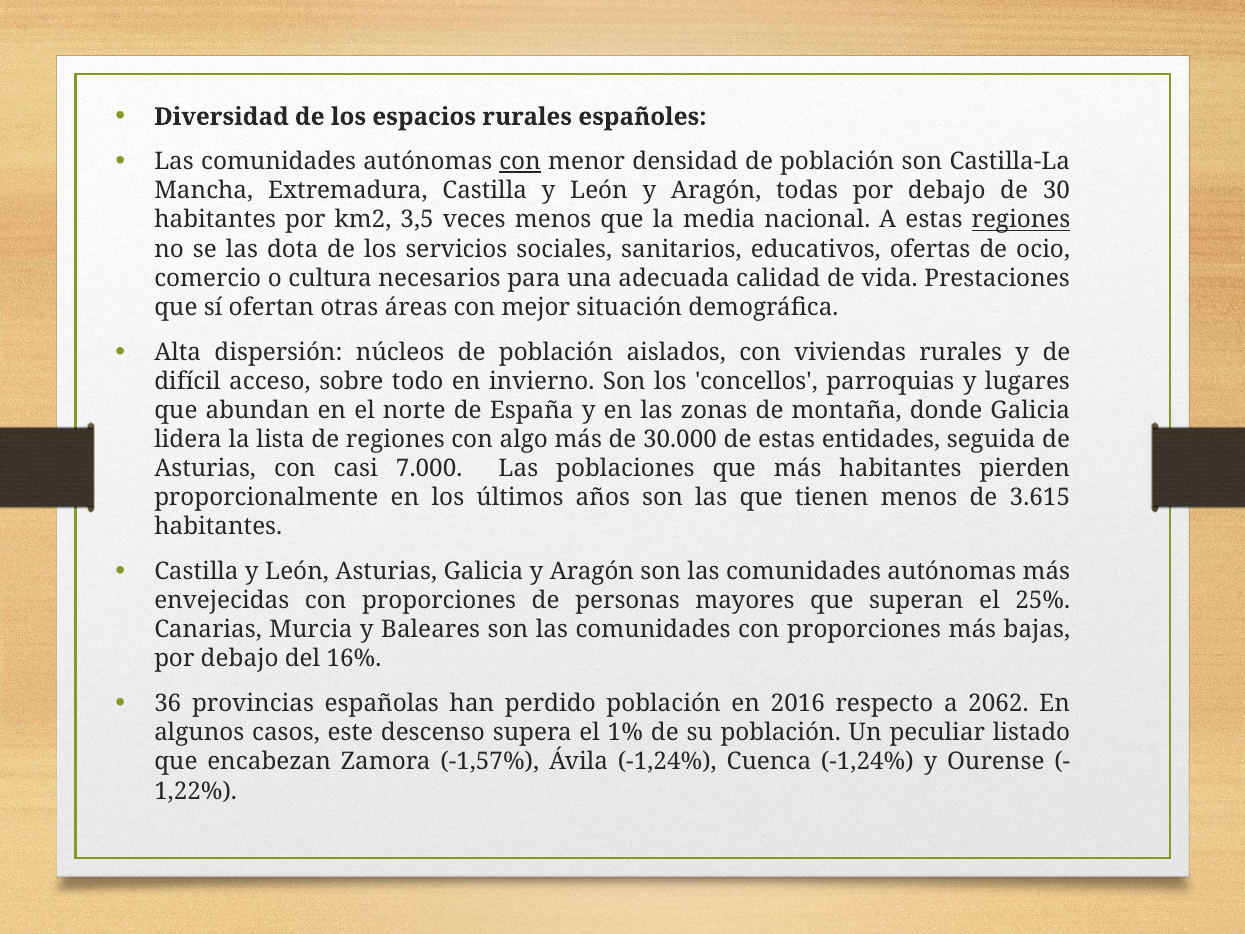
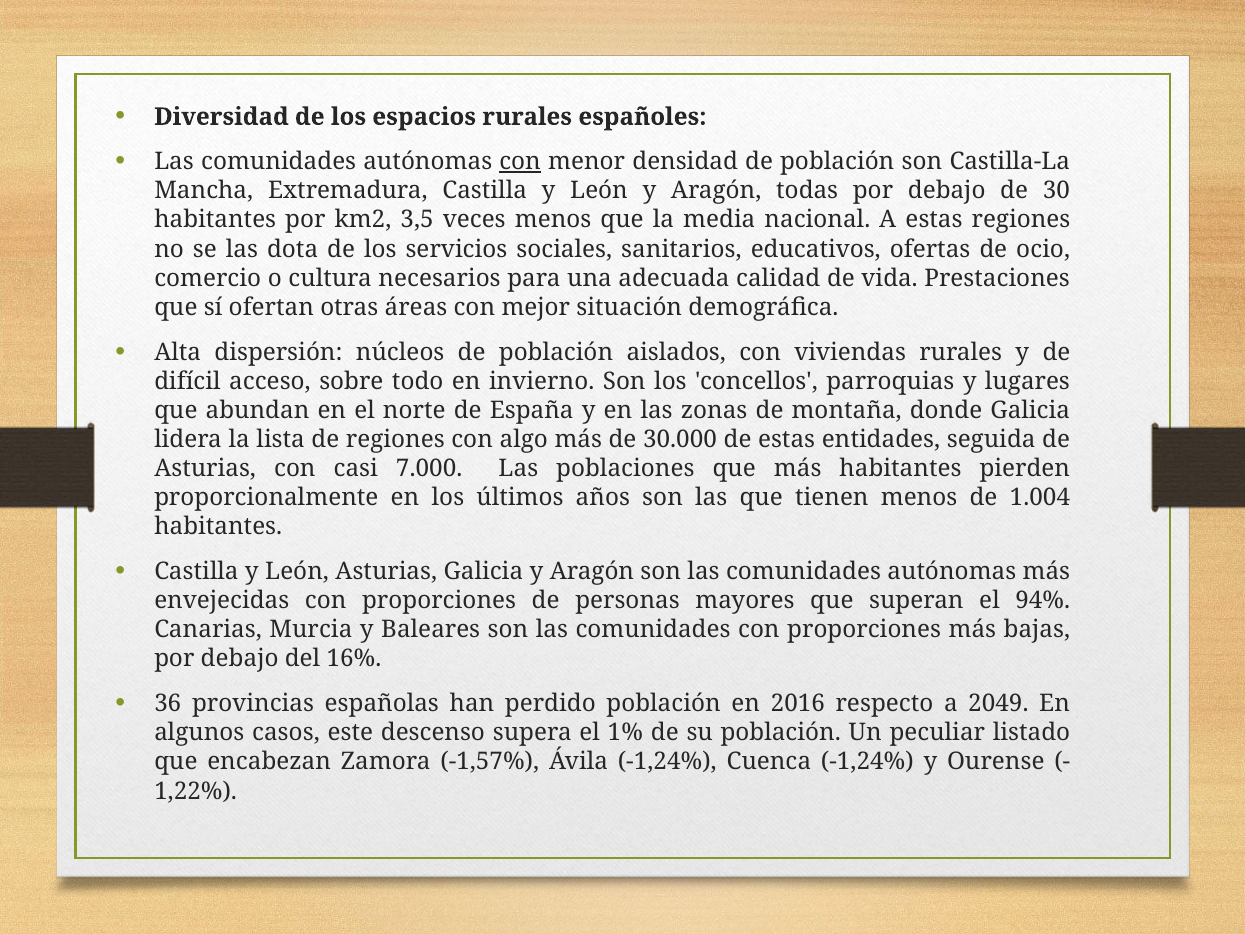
regiones underline: present -> none (1021, 220)
3.615: 3.615 -> 1.004 (1040, 497)
25%: 25% -> 94% (1043, 601)
2062: 2062 -> 2049 (998, 704)
